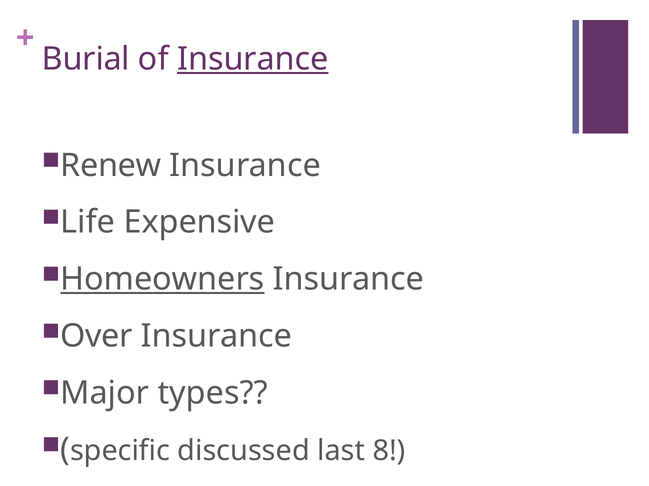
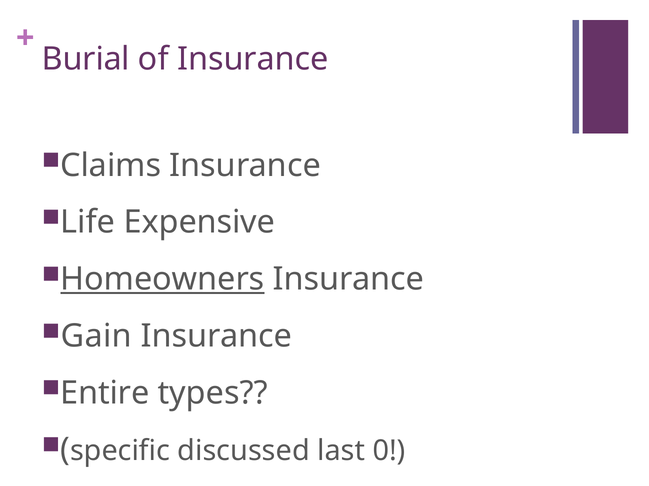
Insurance underline: present -> none (253, 59)
Renew: Renew -> Claims (111, 166)
Over: Over -> Gain (96, 337)
Major: Major -> Entire (105, 394)
8: 8 -> 0 (389, 452)
